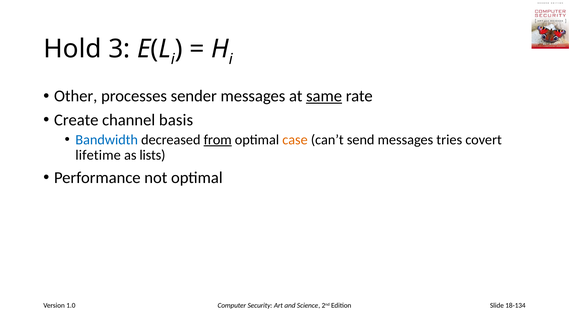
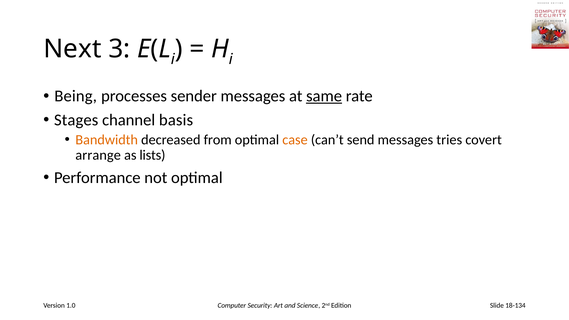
Hold: Hold -> Next (72, 49)
Other: Other -> Being (76, 96)
Create: Create -> Stages (76, 120)
Bandwidth colour: blue -> orange (107, 140)
from underline: present -> none (218, 140)
lifetime: lifetime -> arrange (98, 155)
